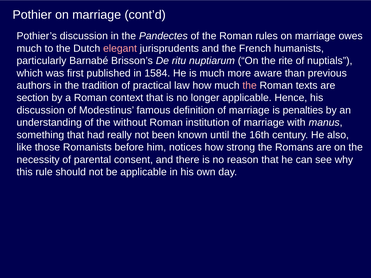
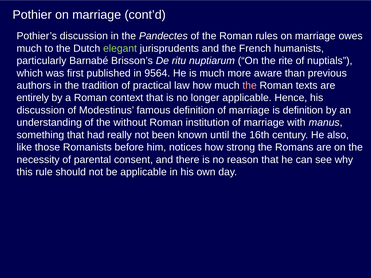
elegant colour: pink -> light green (120, 48)
1584: 1584 -> 9564 (157, 73)
section: section -> entirely (33, 98)
is penalties: penalties -> definition (303, 110)
